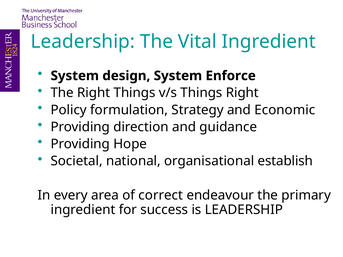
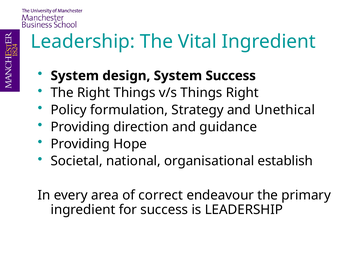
System Enforce: Enforce -> Success (231, 76)
Economic: Economic -> Unethical (285, 110)
